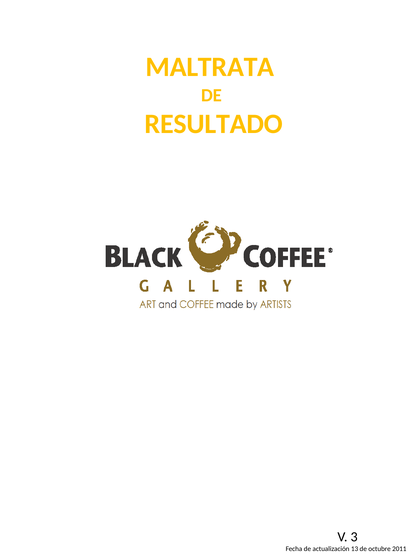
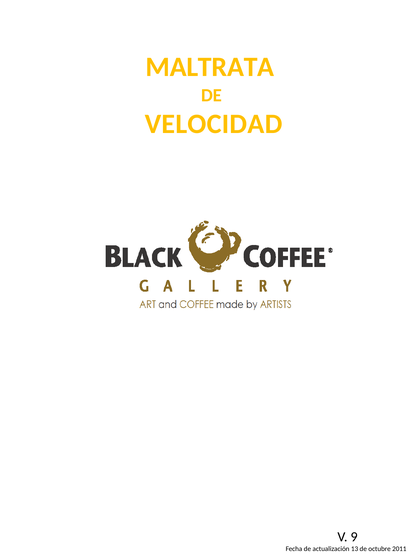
RESULTADO: RESULTADO -> VELOCIDAD (213, 124)
3: 3 -> 9 (354, 537)
